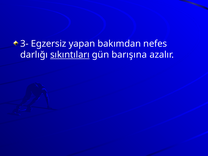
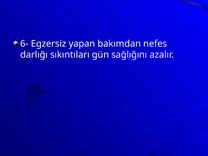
3-: 3- -> 6- (24, 44)
sıkıntıları underline: present -> none (70, 55)
barışına: barışına -> sağlığını (129, 55)
